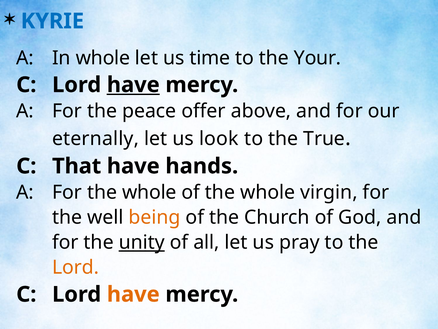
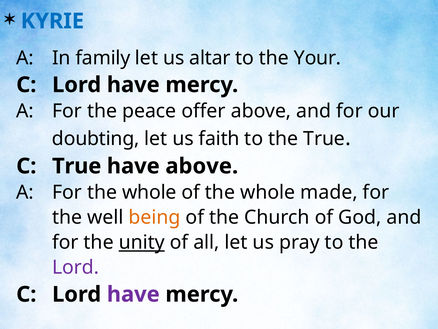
In whole: whole -> family (103, 58)
time: time -> altar (210, 58)
have underline: present -> none (133, 85)
eternally: eternally -> doubting (96, 139)
look: look -> faith (219, 139)
C That: That -> True (77, 166)
have hands: hands -> above (202, 166)
virgin: virgin -> made (329, 192)
Lord colour: orange -> purple (76, 267)
have colour: orange -> purple (133, 294)
